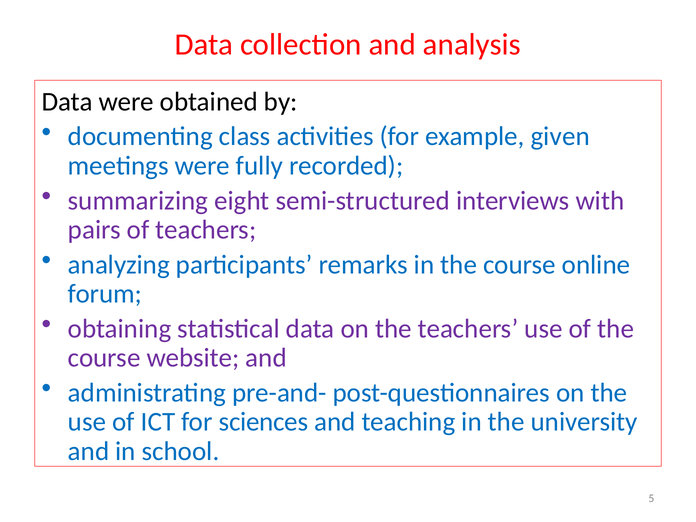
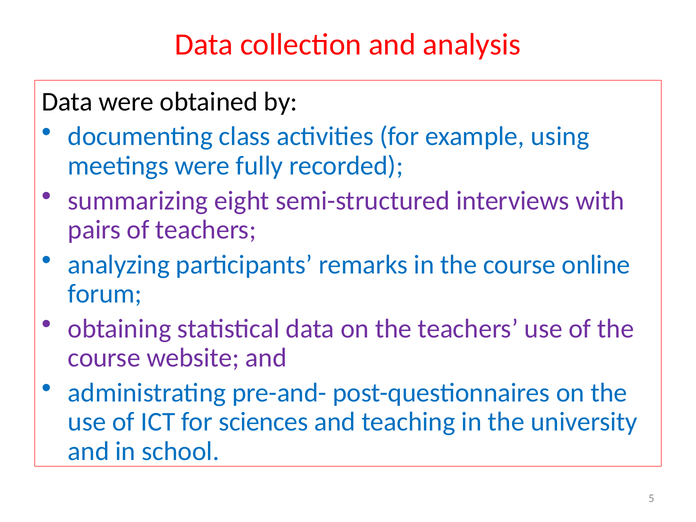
given: given -> using (560, 137)
